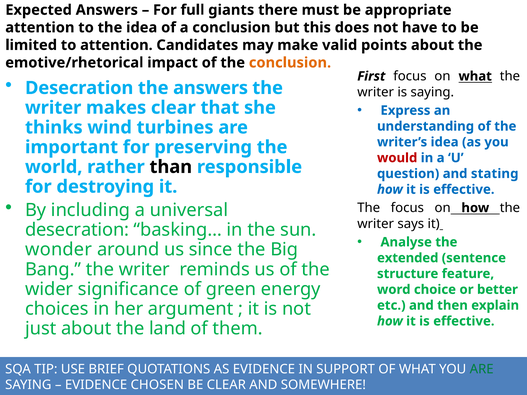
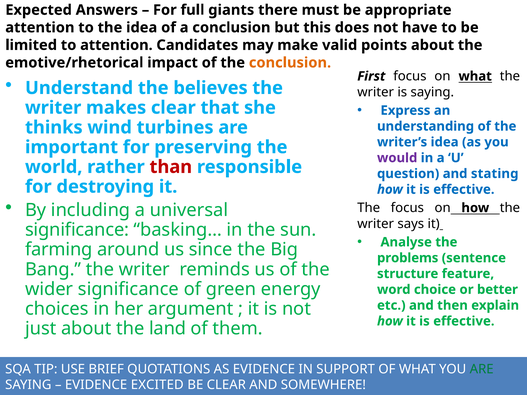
Desecration: Desecration -> Understand (79, 88)
the answers: answers -> believes (211, 88)
would colour: red -> purple (397, 158)
than colour: black -> red (171, 167)
desecration: desecration -> significance (77, 230)
wonder: wonder -> farming (59, 250)
extended: extended -> problems (408, 258)
CHOSEN: CHOSEN -> EXCITED (157, 385)
